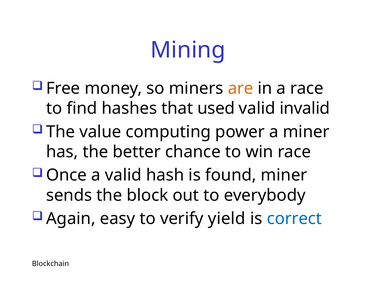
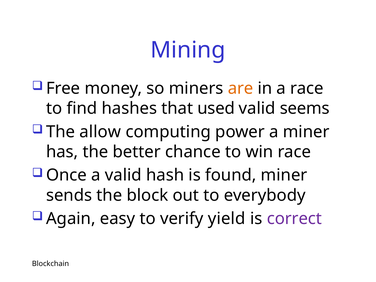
invalid: invalid -> seems (305, 108)
value: value -> allow (100, 132)
correct colour: blue -> purple (294, 219)
